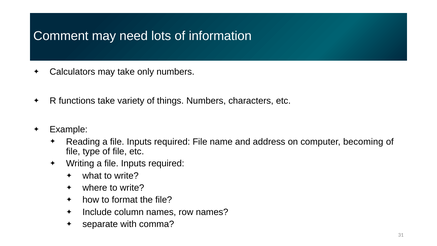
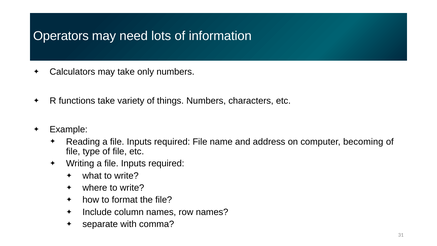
Comment: Comment -> Operators (61, 36)
